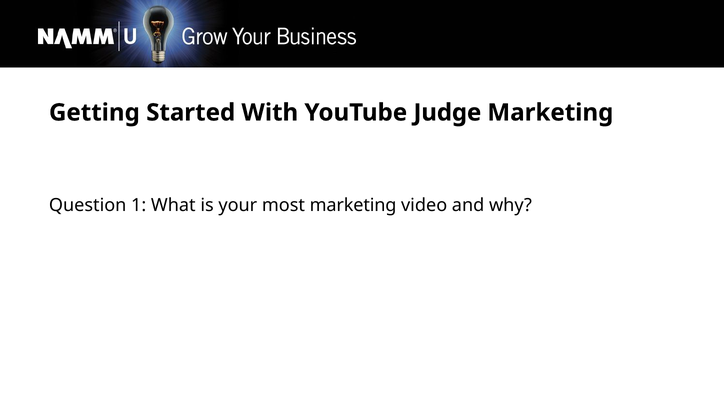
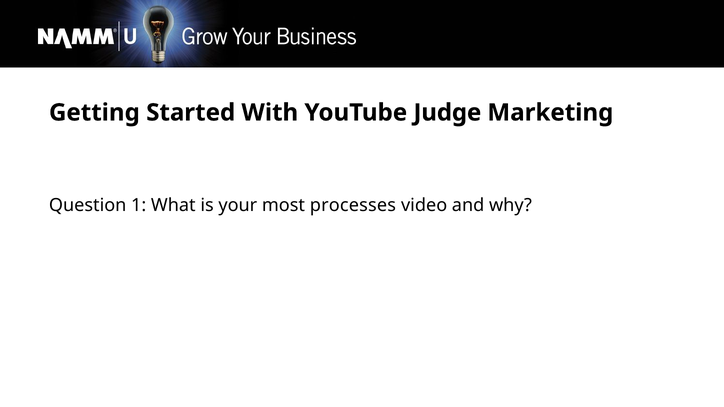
most marketing: marketing -> processes (353, 205)
